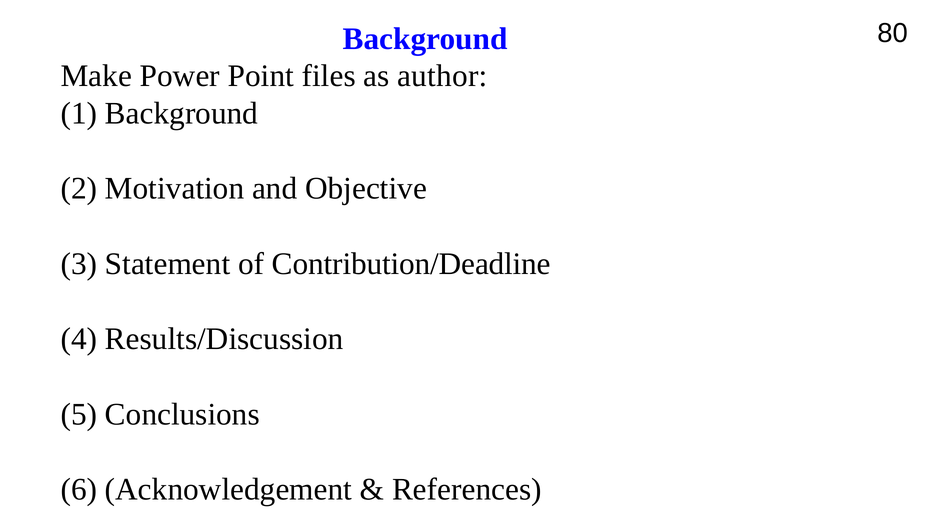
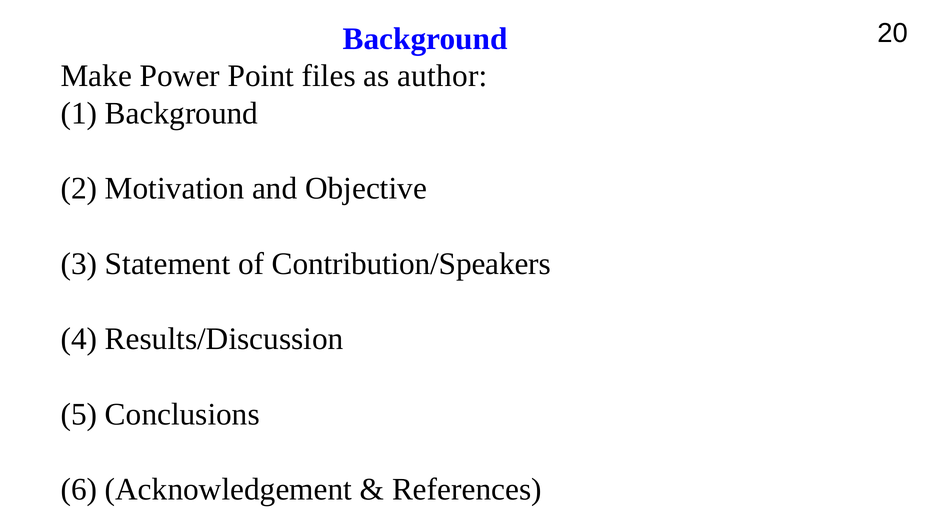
80: 80 -> 20 (893, 33)
Contribution/Deadline: Contribution/Deadline -> Contribution/Speakers (411, 264)
